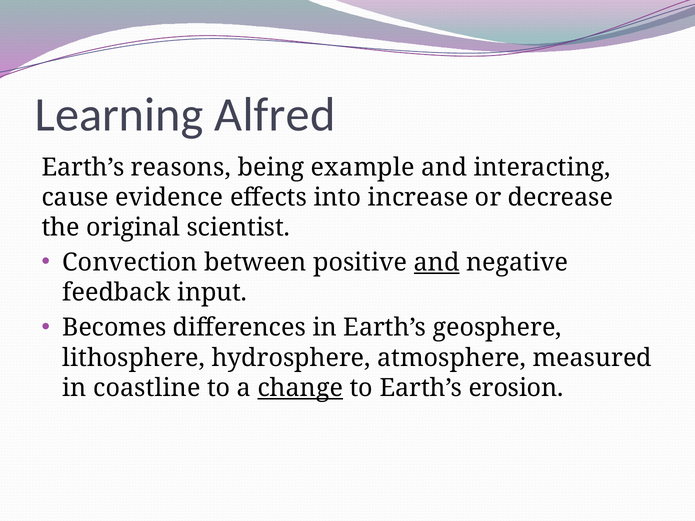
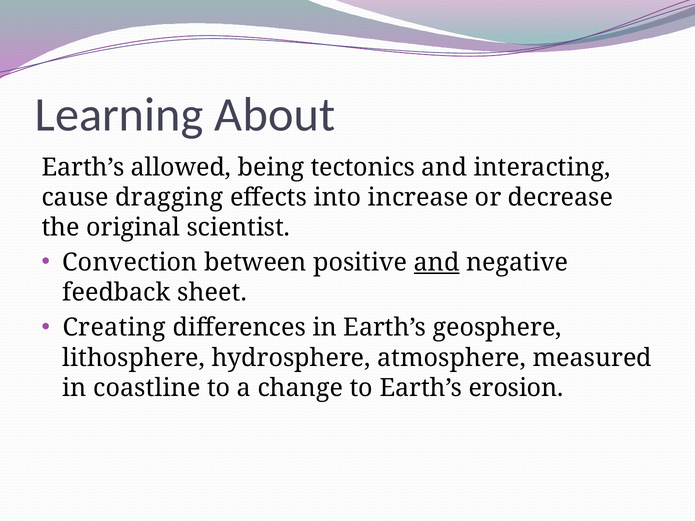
Alfred: Alfred -> About (275, 115)
reasons: reasons -> allowed (181, 167)
example: example -> tectonics (363, 167)
evidence: evidence -> dragging (169, 197)
input: input -> sheet (212, 293)
Becomes: Becomes -> Creating (114, 328)
change underline: present -> none (300, 388)
